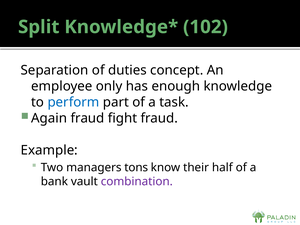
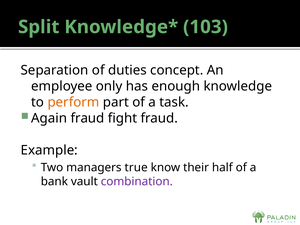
102: 102 -> 103 (205, 27)
perform colour: blue -> orange (73, 102)
tons: tons -> true (136, 167)
